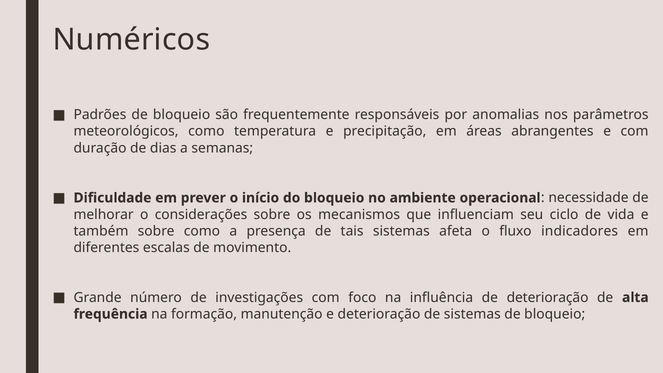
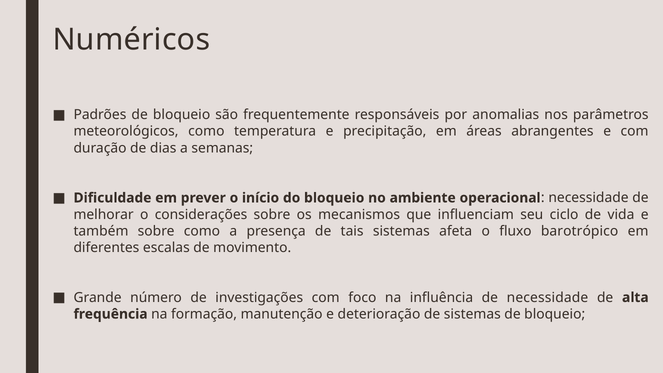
indicadores: indicadores -> barotrópico (580, 231)
de deterioração: deterioração -> necessidade (547, 297)
